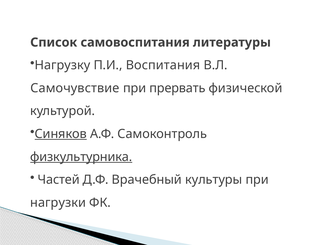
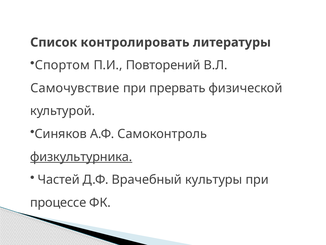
самовоспитания: самовоспитания -> контролировать (135, 42)
Нагрузку: Нагрузку -> Спортом (62, 65)
Воспитания: Воспитания -> Повторений (163, 65)
Синяков underline: present -> none (61, 134)
нагрузки: нагрузки -> процессе (58, 202)
